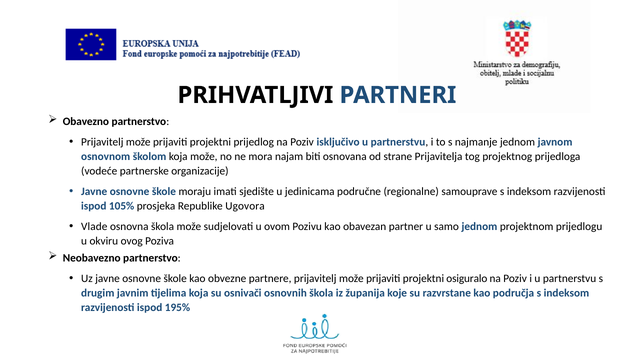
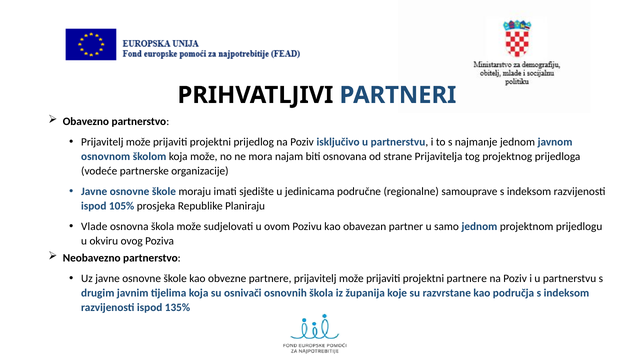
Ugovora: Ugovora -> Planiraju (245, 206)
projektni osiguralo: osiguralo -> partnere (467, 278)
195%: 195% -> 135% (177, 307)
